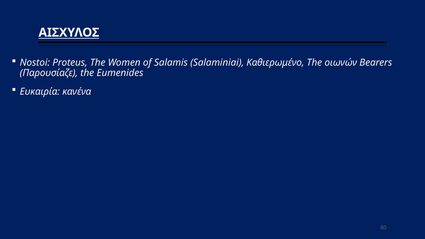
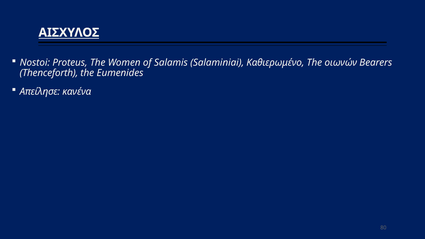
Παρουσίαζε: Παρουσίαζε -> Thenceforth (49, 73)
Ευκαιρία: Ευκαιρία -> Απείλησε (40, 92)
